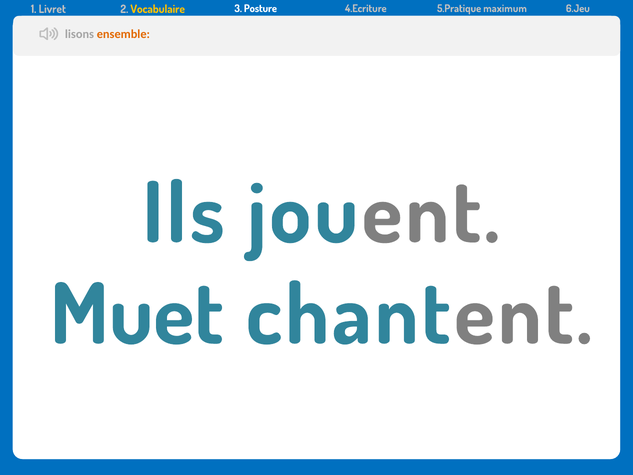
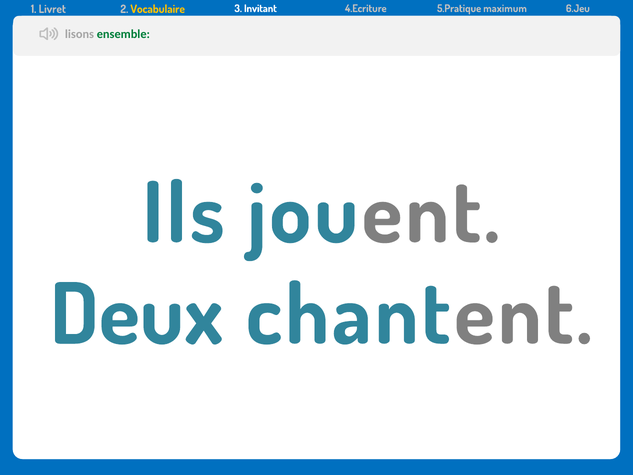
Posture: Posture -> Invitant (260, 9)
ensemble colour: orange -> green (123, 34)
Muet: Muet -> Deux (137, 316)
